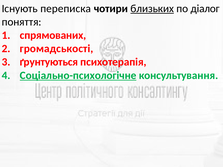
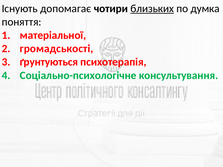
переписка: переписка -> допомагає (66, 9)
діалог: діалог -> думка (205, 9)
спрямованих: спрямованих -> матеріальної (53, 35)
Соціально-психологічне underline: present -> none (78, 75)
